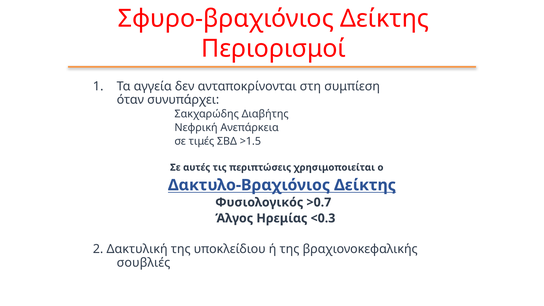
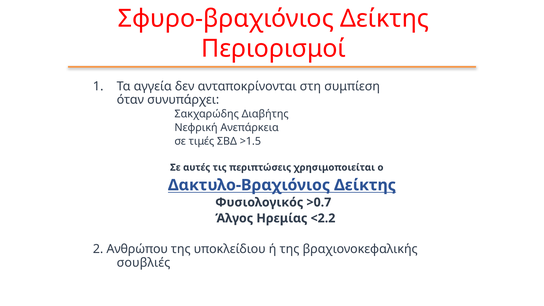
<0.3: <0.3 -> <2.2 (323, 218)
Δακτυλική: Δακτυλική -> Ανθρώπου (137, 249)
